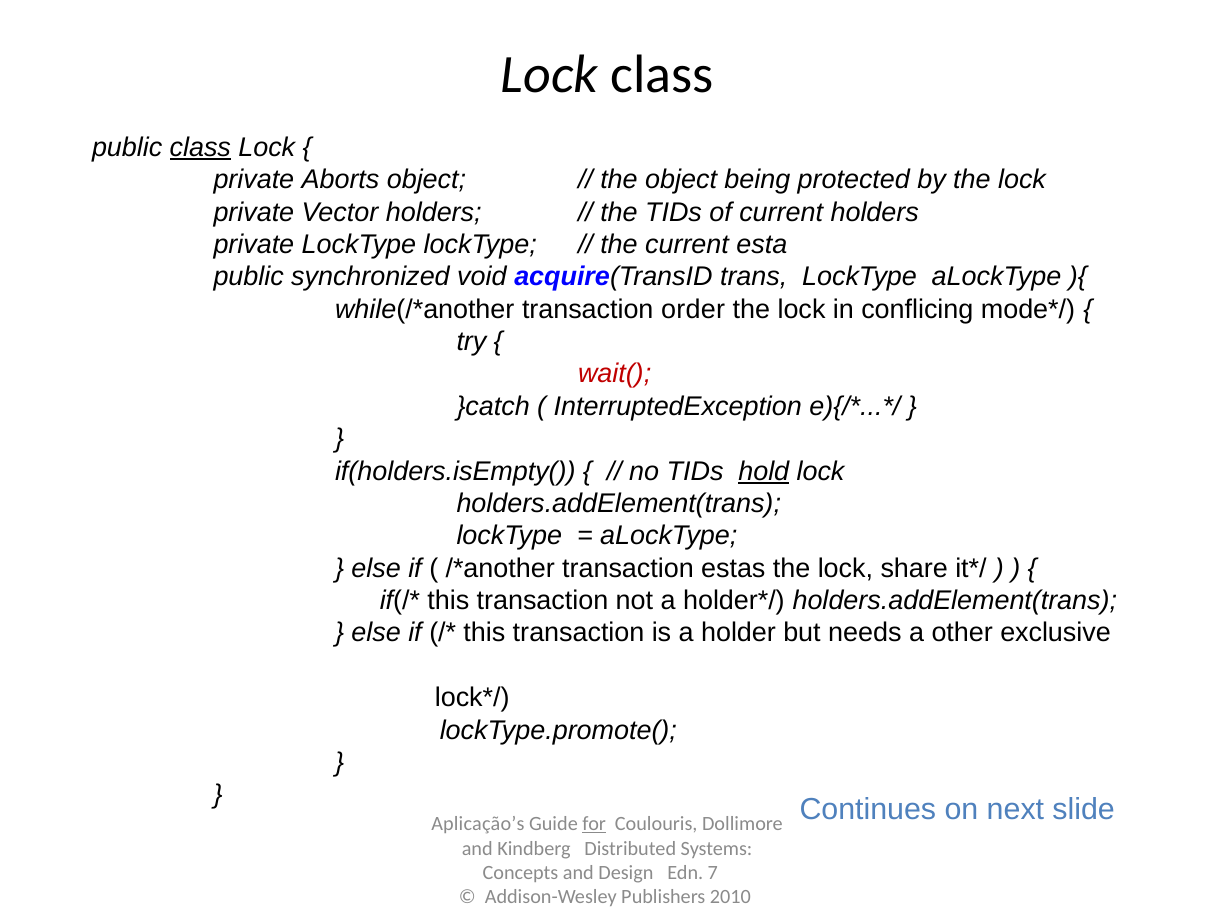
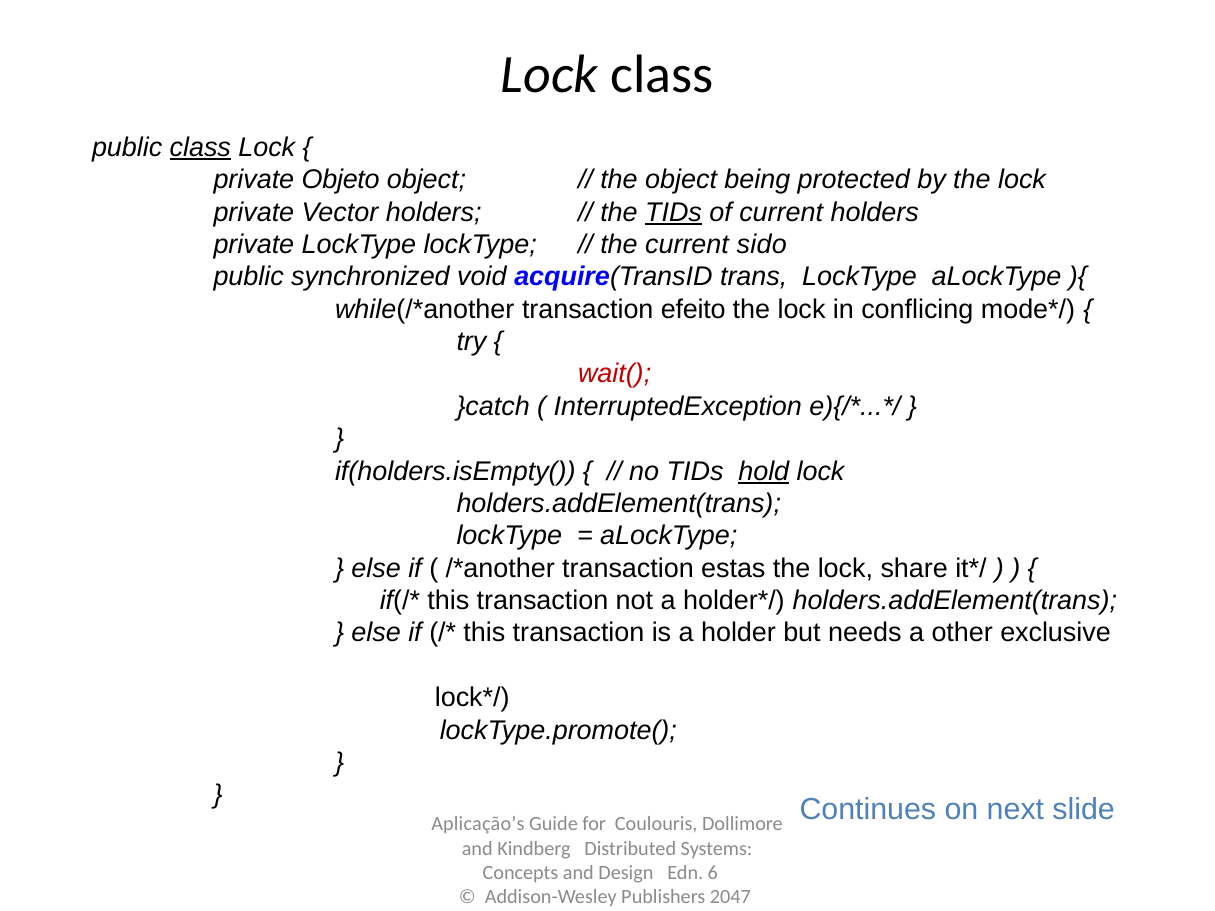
Aborts: Aborts -> Objeto (341, 180)
TIDs underline: none -> present (674, 212)
esta: esta -> sido (762, 245)
order: order -> efeito (693, 309)
for underline: present -> none (594, 824)
7: 7 -> 6 (713, 873)
2010: 2010 -> 2047 (730, 897)
